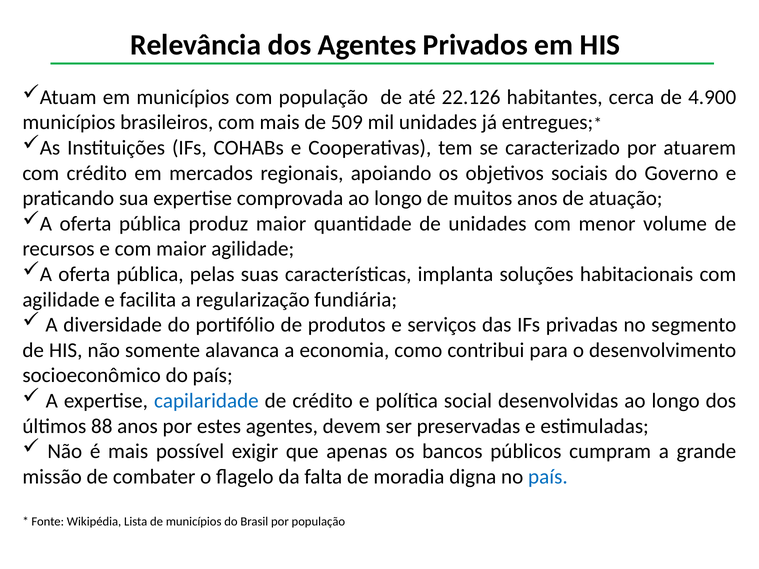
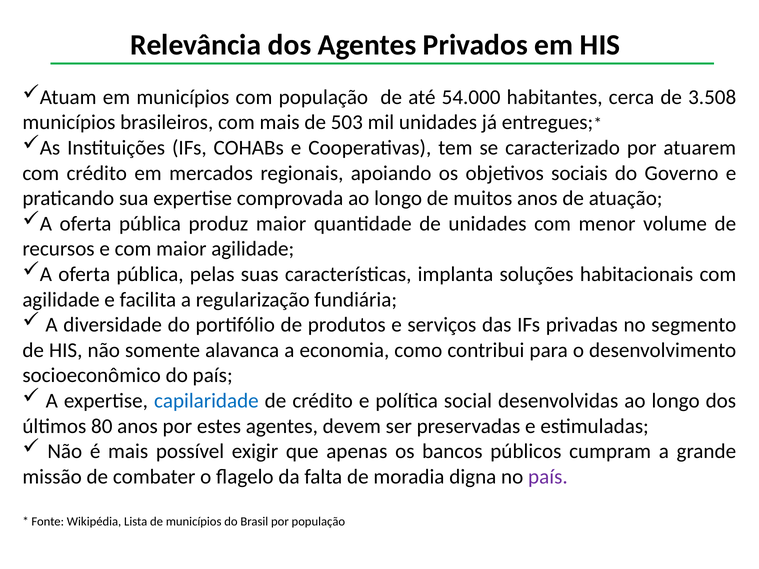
22.126: 22.126 -> 54.000 (471, 97)
4.900: 4.900 -> 3.508 (712, 97)
509: 509 -> 503 (347, 123)
88: 88 -> 80 (102, 426)
país colour: blue -> purple (548, 477)
